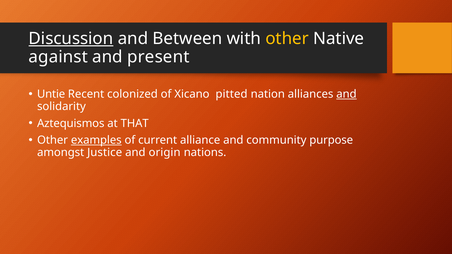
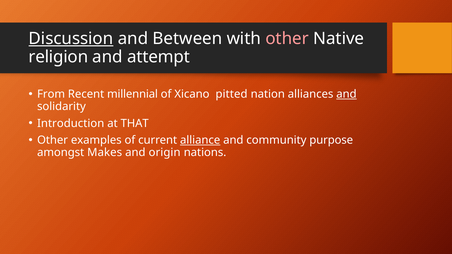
other colour: yellow -> pink (287, 39)
against: against -> religion (58, 57)
present: present -> attempt (159, 57)
Untie: Untie -> From (51, 94)
colonized: colonized -> millennial (133, 94)
Aztequismos: Aztequismos -> Introduction (71, 123)
examples underline: present -> none (96, 140)
alliance underline: none -> present (200, 140)
Justice: Justice -> Makes (105, 153)
